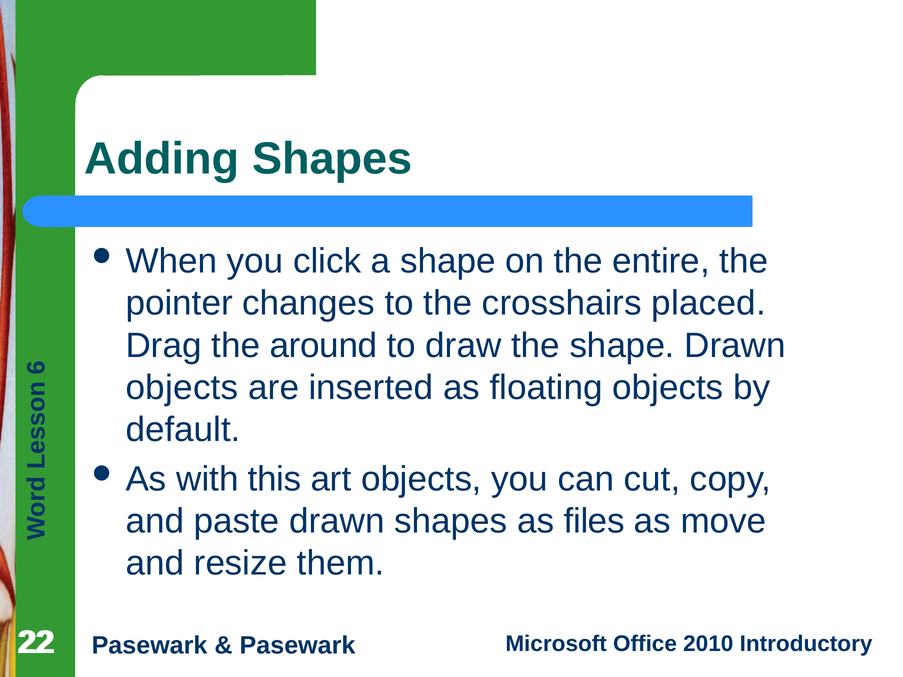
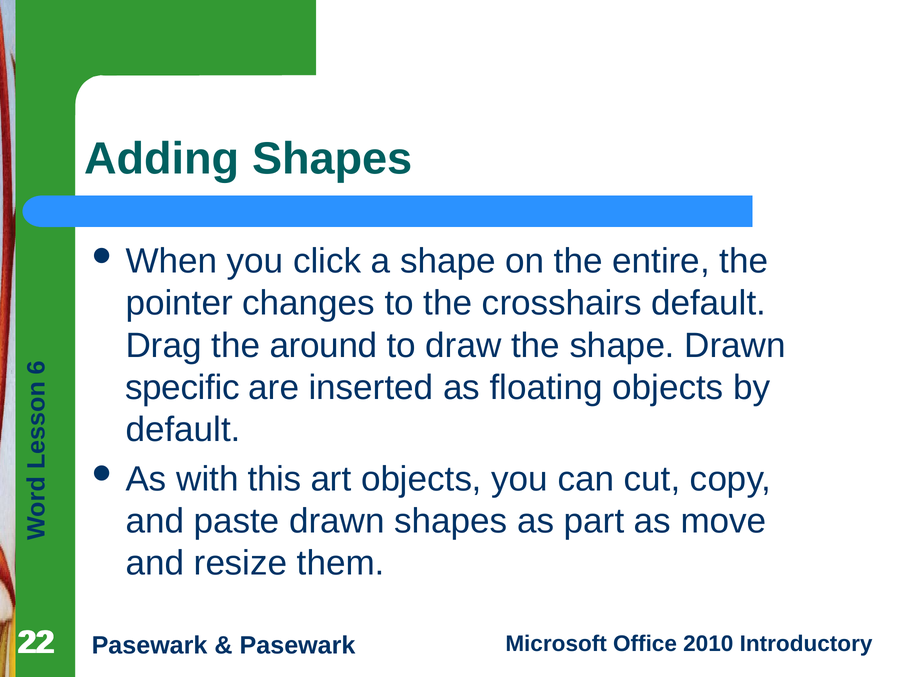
crosshairs placed: placed -> default (709, 303)
objects: objects -> specific (182, 388)
files: files -> part (594, 521)
